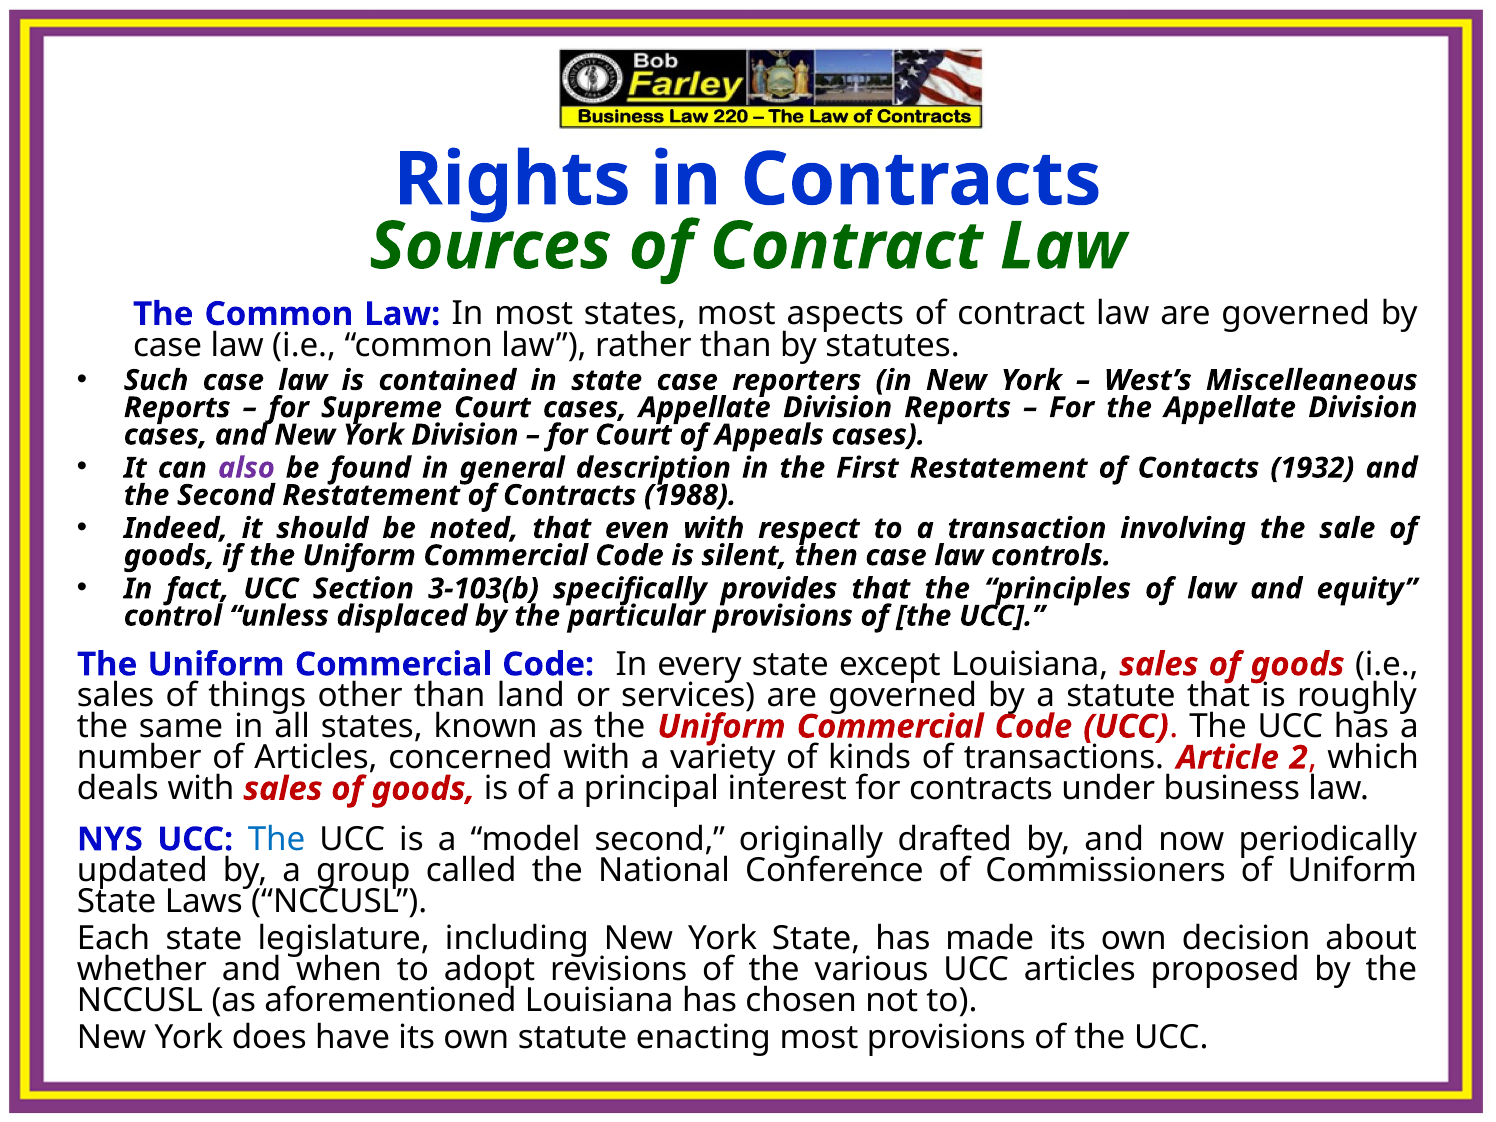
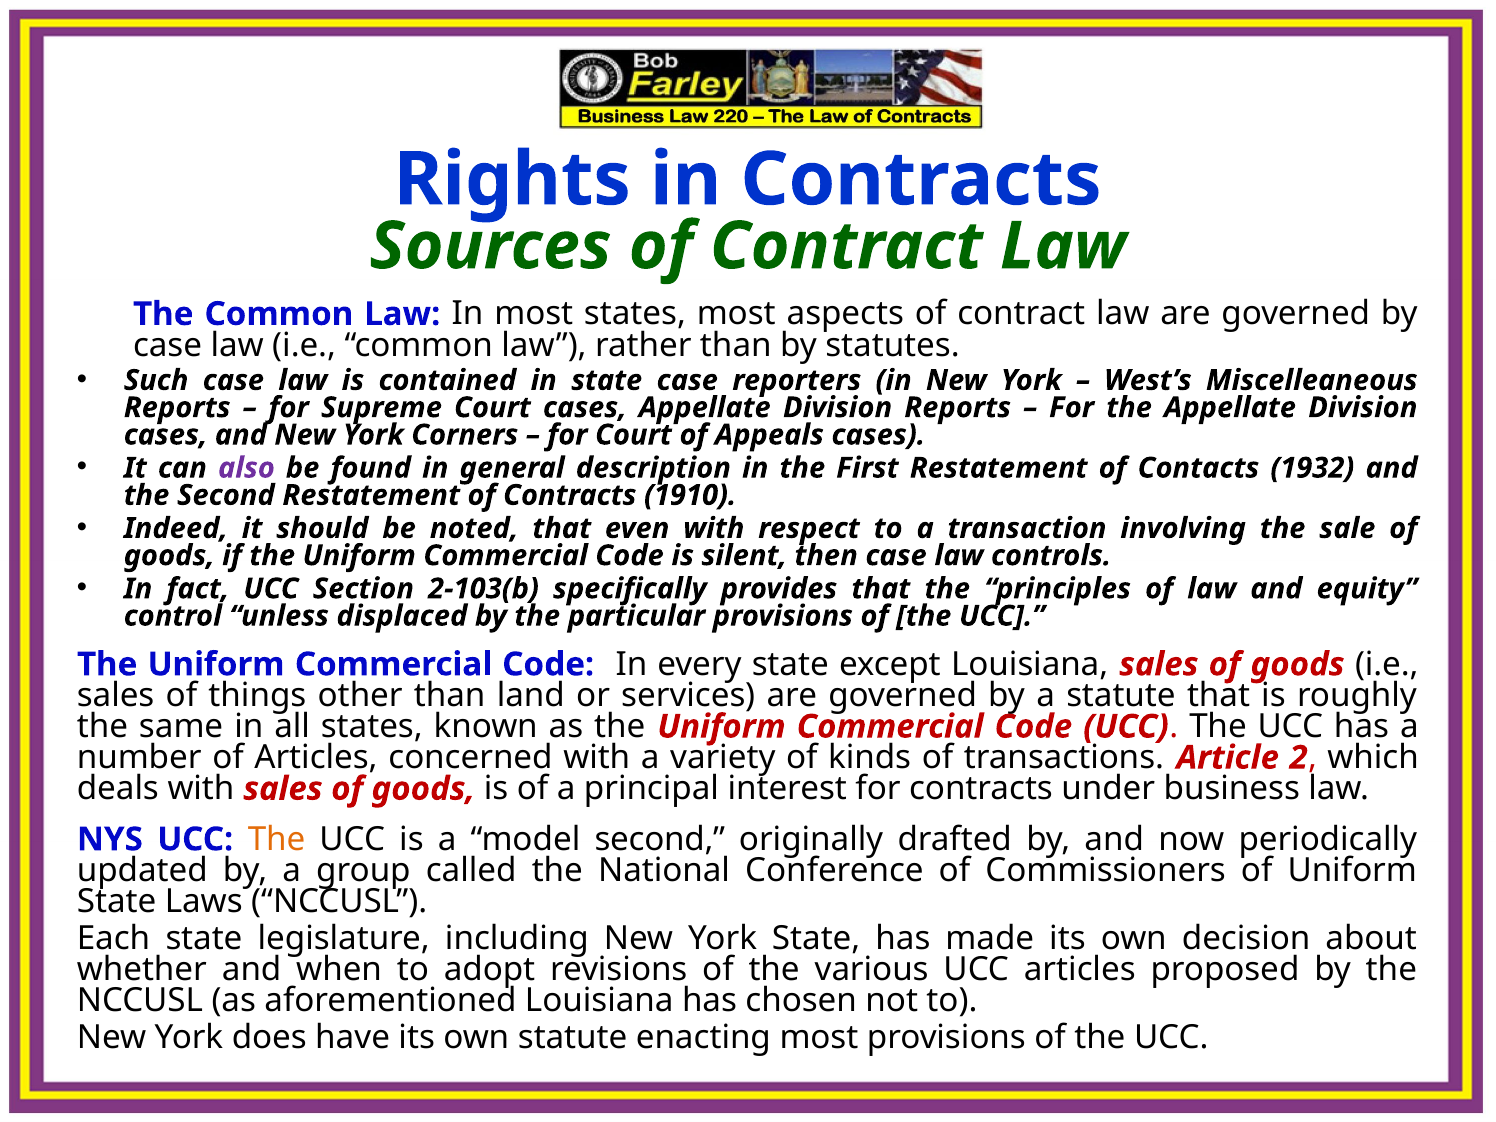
York Division: Division -> Corners (465, 435)
1988: 1988 -> 1910 (690, 495)
3-103(b: 3-103(b -> 2-103(b (484, 589)
The colour: blue -> orange (277, 839)
